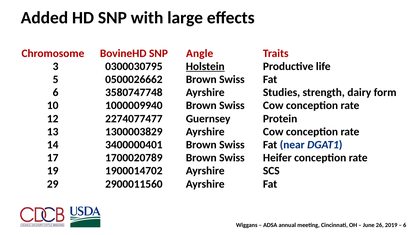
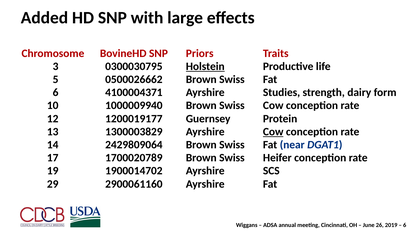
Angle: Angle -> Priors (200, 53)
3580747748: 3580747748 -> 4100004371 (134, 93)
2274077477: 2274077477 -> 1200019177 (134, 119)
Cow underline: none -> present (273, 132)
3400000401: 3400000401 -> 2429809064 (134, 145)
2900011560: 2900011560 -> 2900061160 (134, 184)
